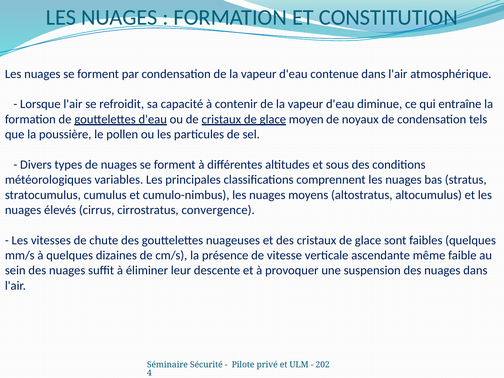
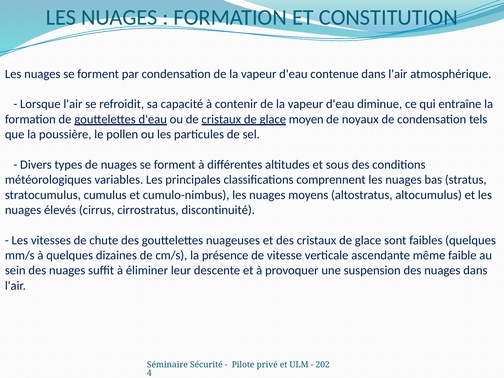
convergence: convergence -> discontinuité (218, 210)
